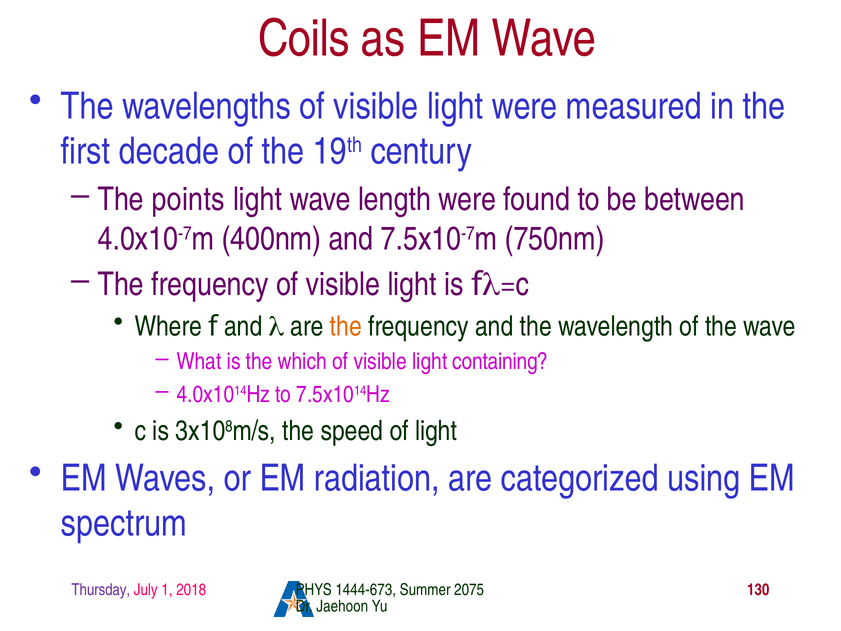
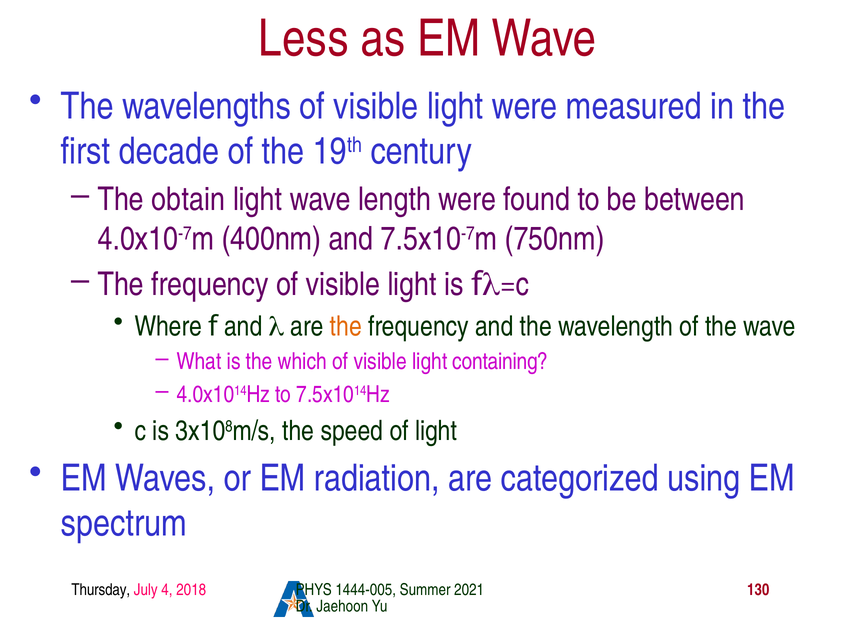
Coils: Coils -> Less (303, 39)
points: points -> obtain (188, 199)
Thursday colour: purple -> black (101, 590)
1: 1 -> 4 (167, 590)
1444-673: 1444-673 -> 1444-005 (366, 590)
2075: 2075 -> 2021 (469, 590)
